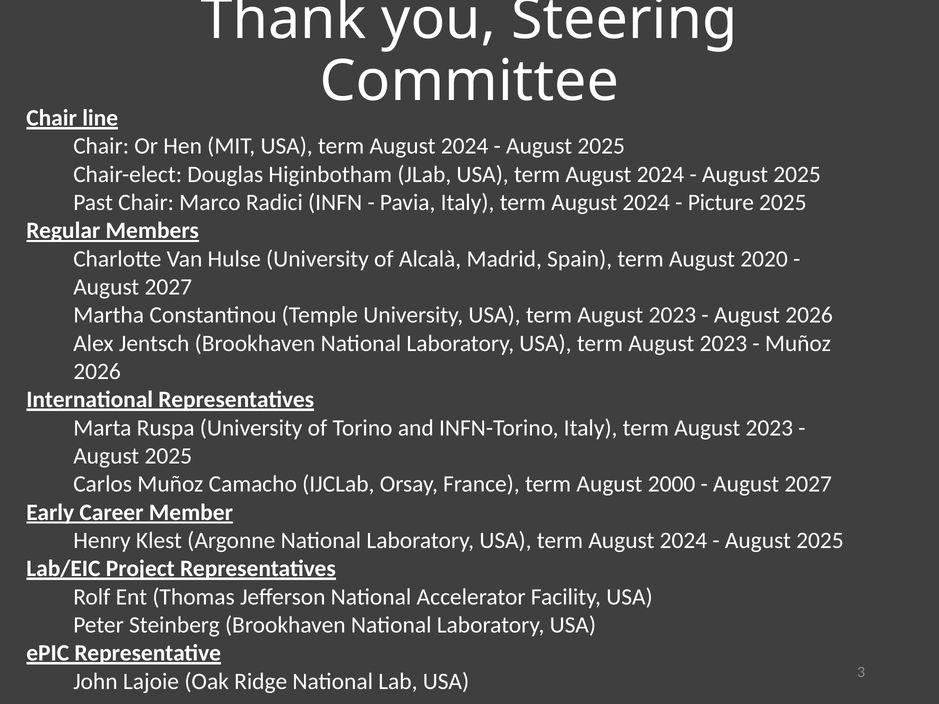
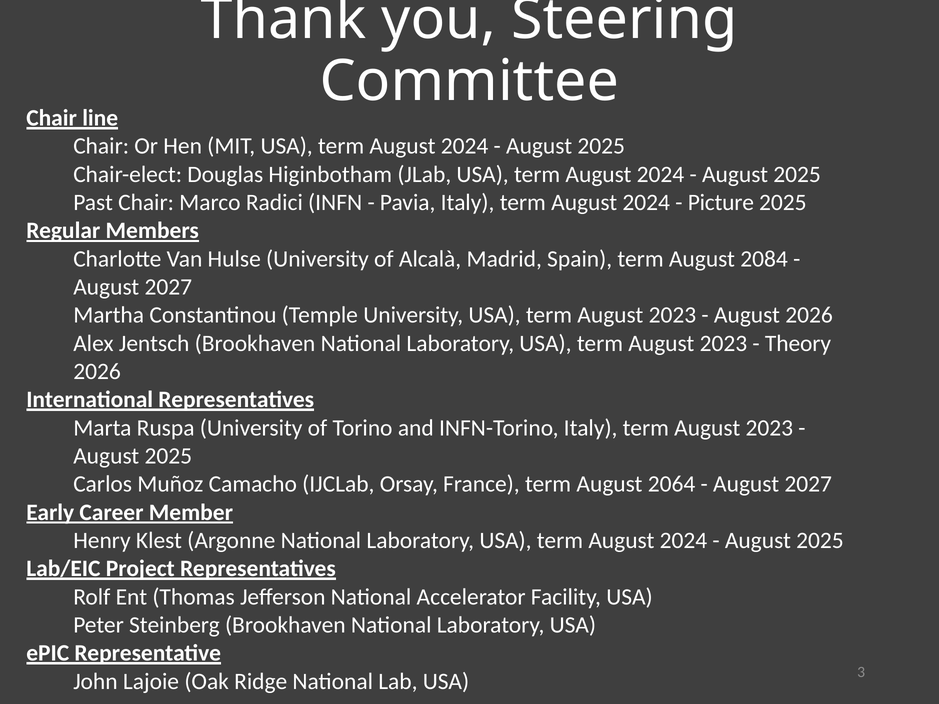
2020: 2020 -> 2084 (764, 259)
Muñoz: Muñoz -> Theory (798, 343)
2000: 2000 -> 2064 (672, 484)
